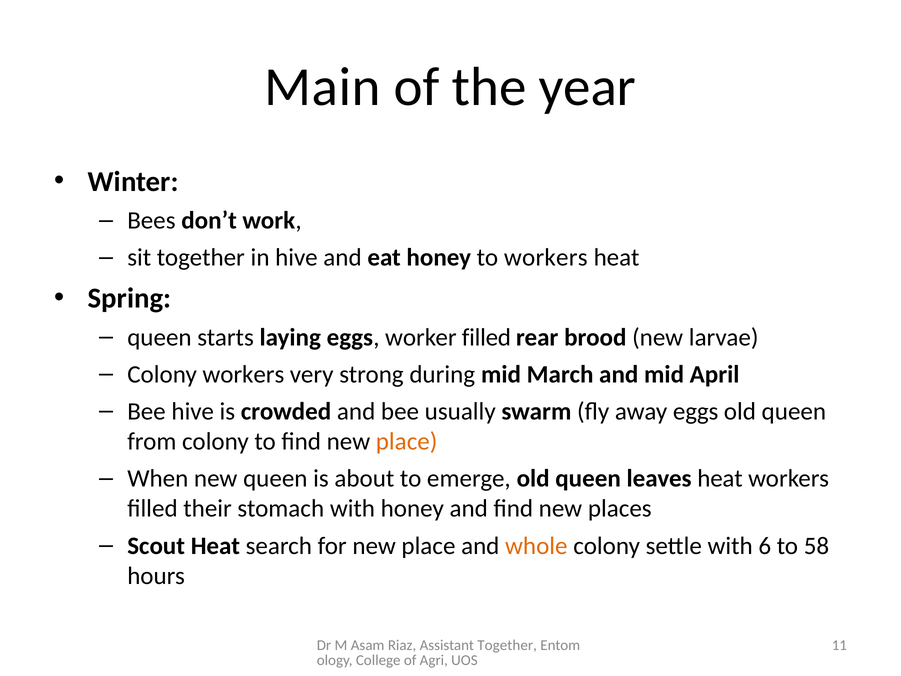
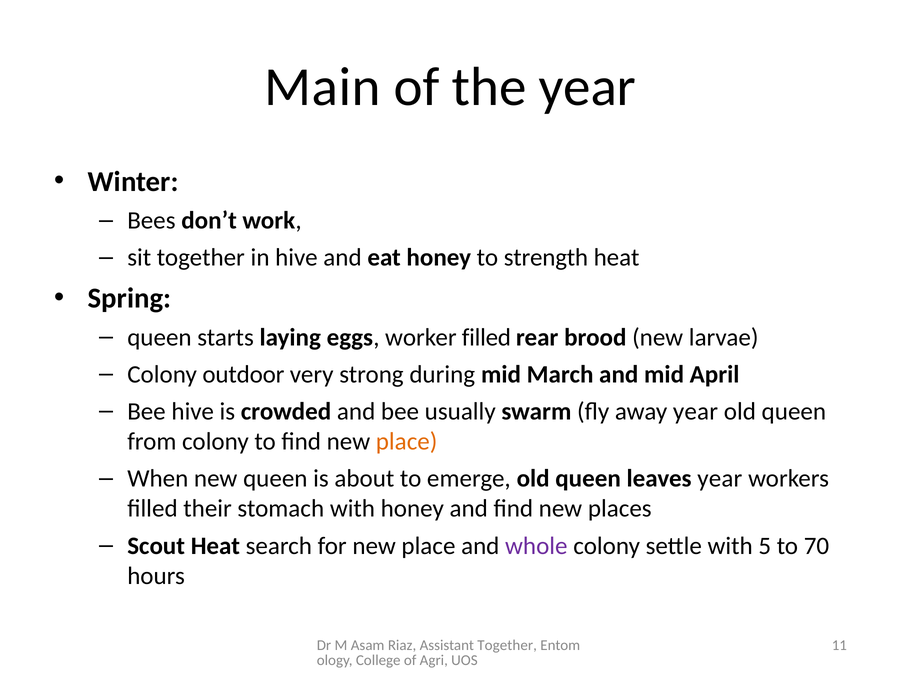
to workers: workers -> strength (546, 258)
Colony workers: workers -> outdoor (243, 374)
away eggs: eggs -> year (695, 411)
leaves heat: heat -> year (720, 478)
whole colour: orange -> purple (536, 546)
6: 6 -> 5 (765, 546)
58: 58 -> 70 (816, 546)
